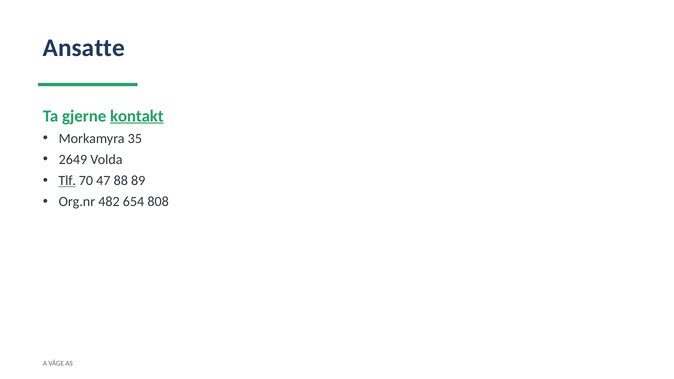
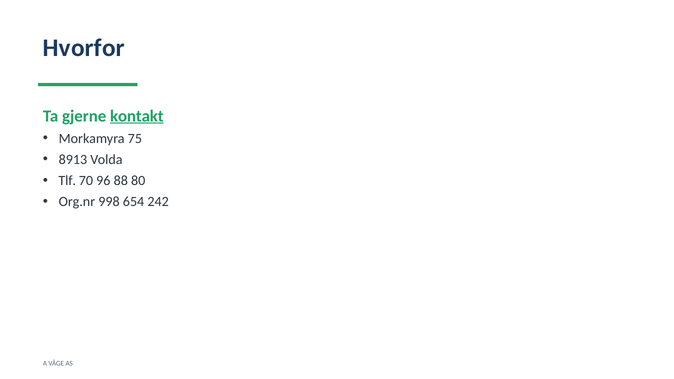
Ansatte: Ansatte -> Hvorfor (84, 48)
35: 35 -> 75 (135, 139)
2649: 2649 -> 8913 (73, 160)
Tlf underline: present -> none (67, 181)
47: 47 -> 96 (103, 181)
89: 89 -> 80 (138, 181)
482: 482 -> 998 (109, 202)
808: 808 -> 242 (158, 202)
